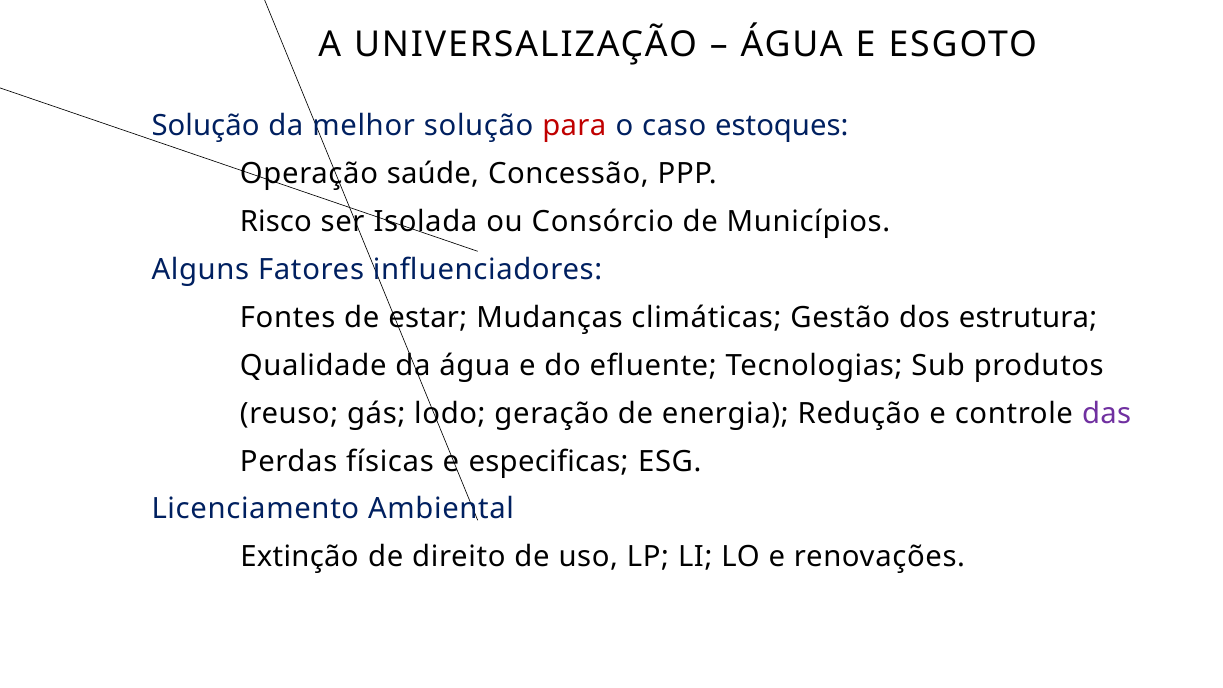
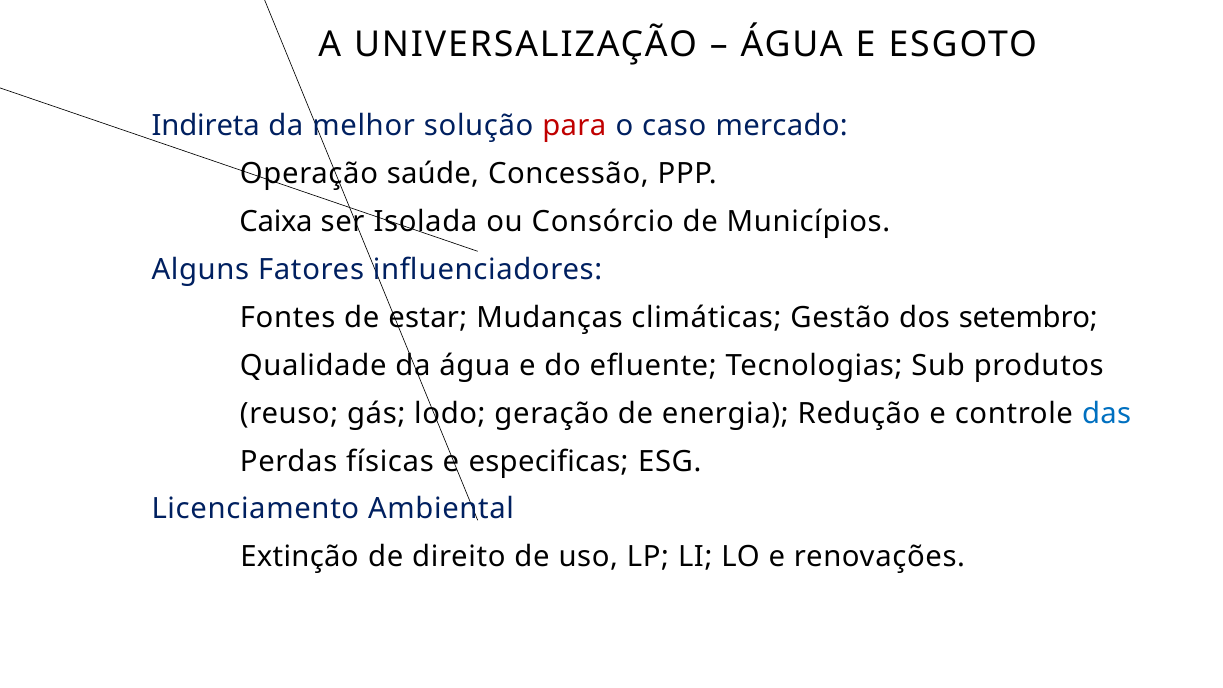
Solução: Solução -> Indireta (206, 126)
estoques: estoques -> mercado (782, 126)
Risco: Risco -> Caixa (276, 222)
estrutura: estrutura -> setembro (1028, 318)
das colour: purple -> blue (1107, 413)
